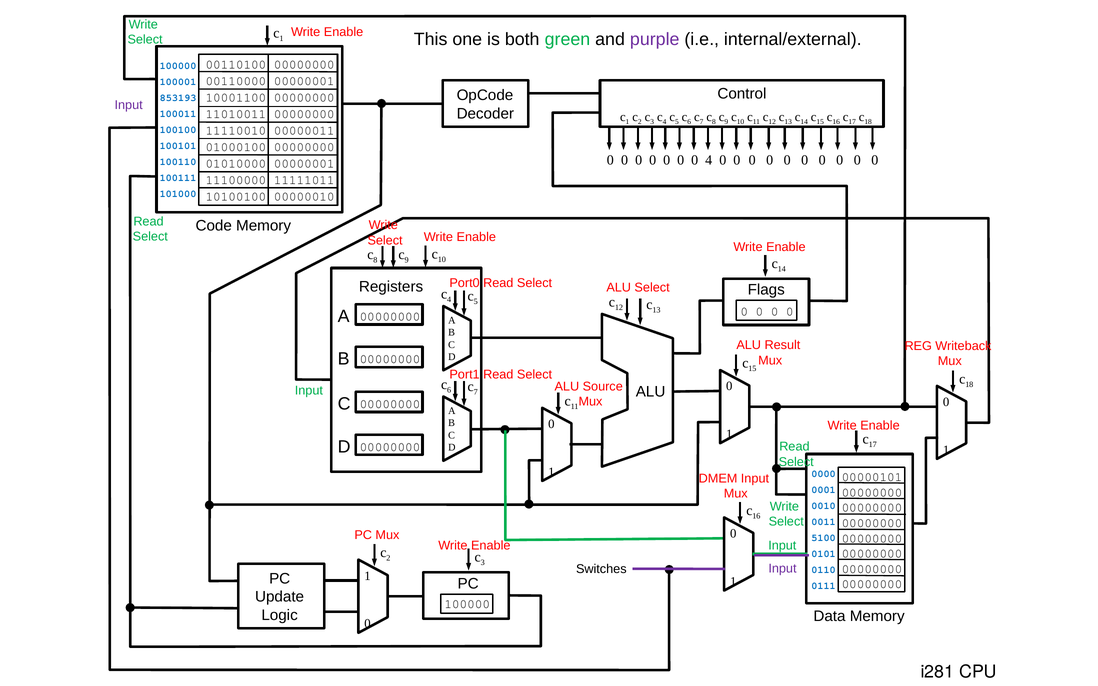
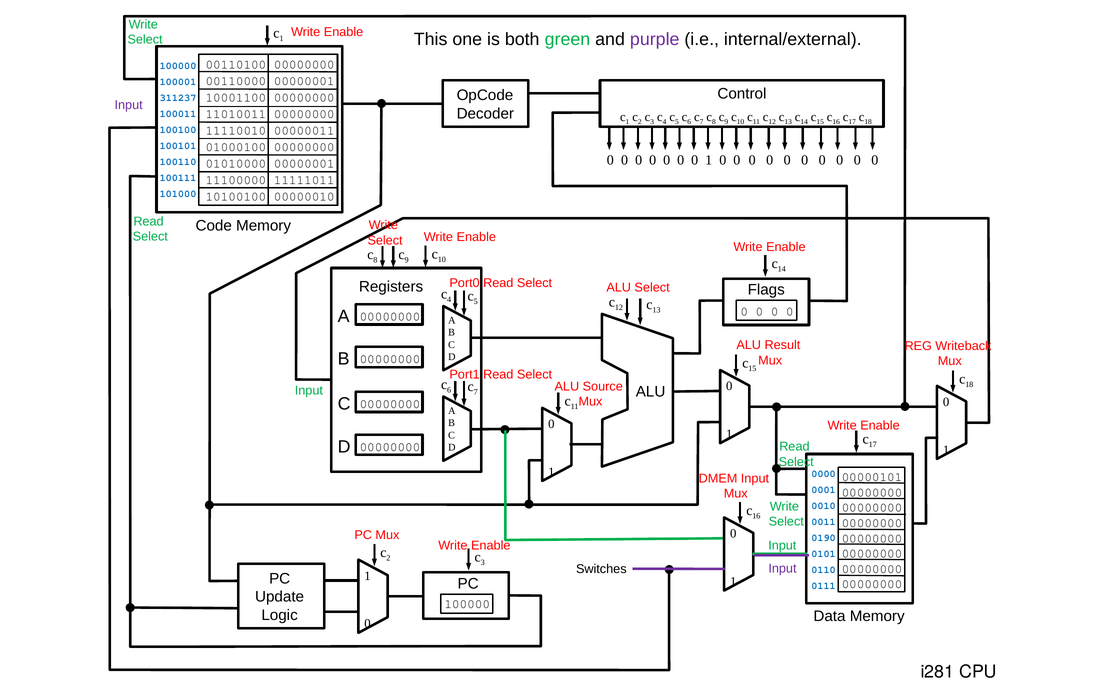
853193: 853193 -> 311237 (178, 98)
0 0 4: 4 -> 1 (709, 160)
5100: 5100 -> 0190 (824, 538)
